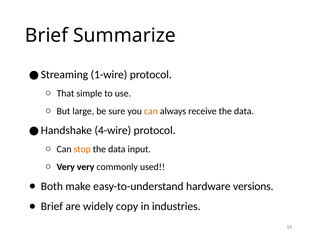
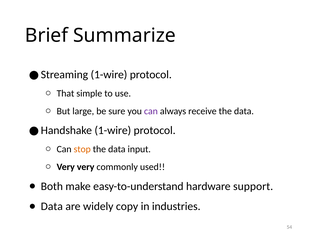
can colour: orange -> purple (151, 111)
4-wire: 4-wire -> 1-wire (113, 130)
versions: versions -> support (253, 186)
Brief: Brief -> Data (52, 206)
